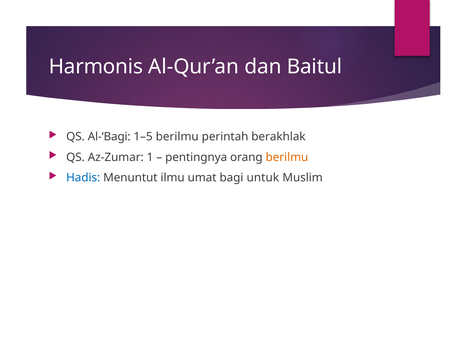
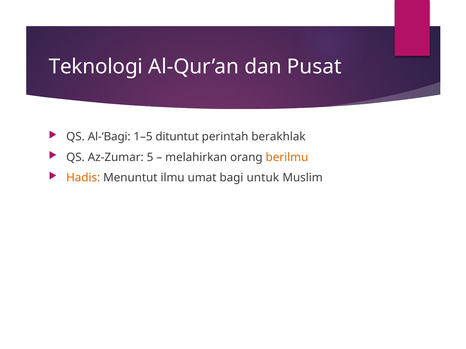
Harmonis: Harmonis -> Teknologi (96, 67)
Baitul: Baitul -> Pusat (314, 67)
1–5 berilmu: berilmu -> dituntut (177, 137)
1: 1 -> 5 (150, 157)
pentingnya: pentingnya -> melahirkan (196, 157)
Hadis colour: blue -> orange (83, 178)
